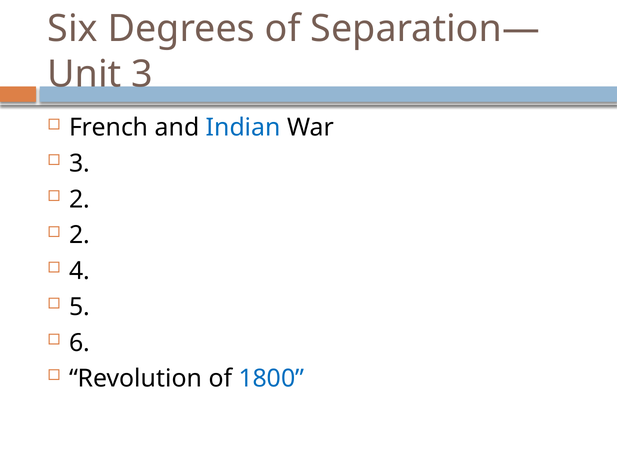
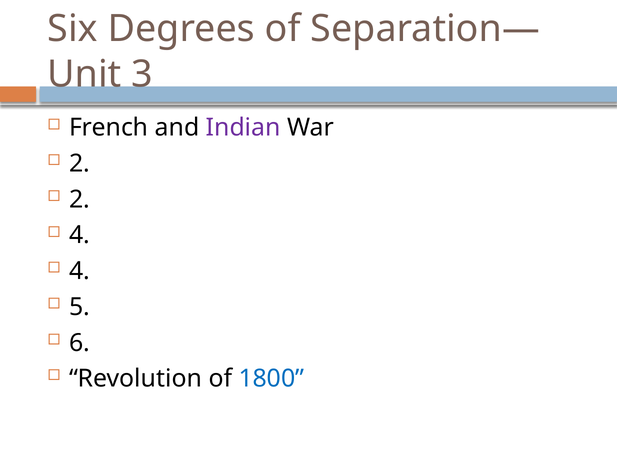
Indian colour: blue -> purple (243, 128)
3: 3 -> 2 (79, 163)
2: 2 -> 4 (79, 235)
